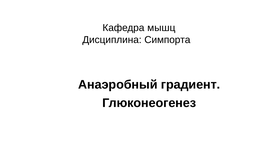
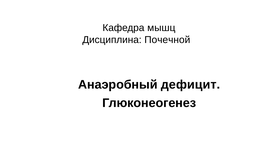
Симпорта: Симпорта -> Почечной (167, 40)
градиент: градиент -> дефицит (191, 85)
